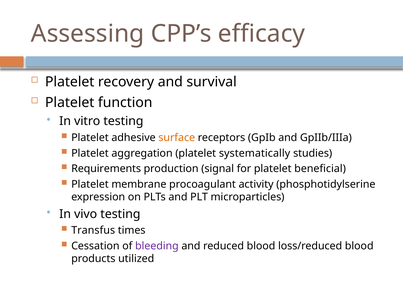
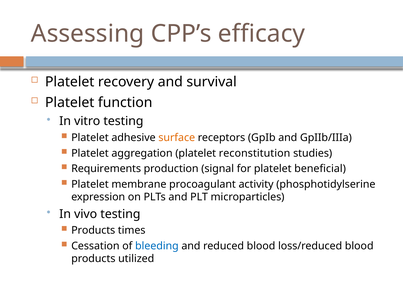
systematically: systematically -> reconstitution (255, 153)
Transfus: Transfus -> Products (93, 231)
bleeding colour: purple -> blue (157, 246)
